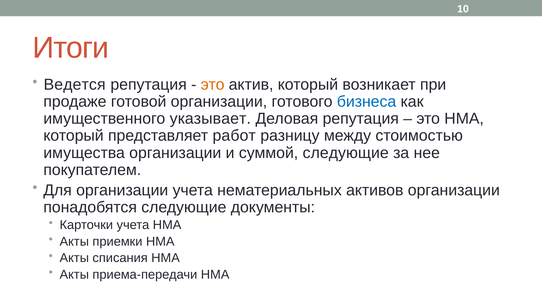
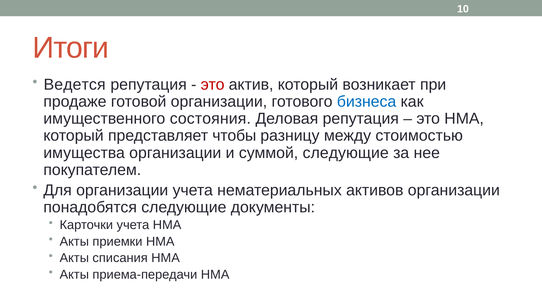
это colour: orange -> red (213, 84)
указывает: указывает -> состояния (210, 119)
работ: работ -> чтобы (234, 136)
